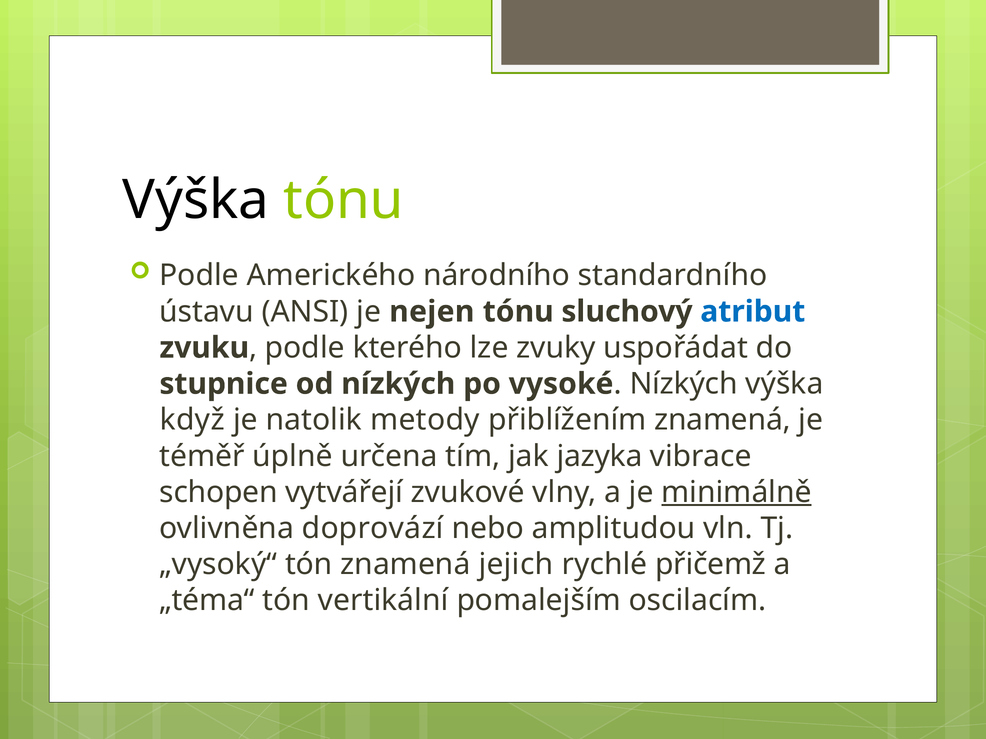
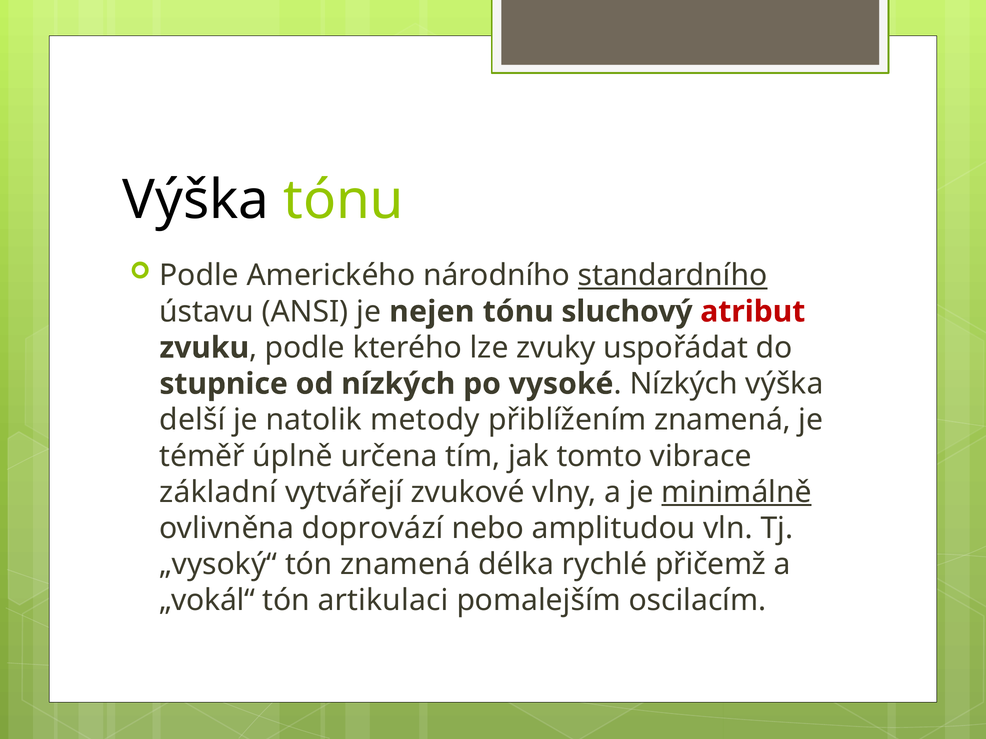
standardního underline: none -> present (673, 276)
atribut colour: blue -> red (753, 312)
když: když -> delší (192, 420)
jazyka: jazyka -> tomto (599, 456)
schopen: schopen -> základní (218, 493)
jejich: jejich -> délka (516, 565)
„téma“: „téma“ -> „vokál“ (207, 601)
vertikální: vertikální -> artikulaci (383, 601)
